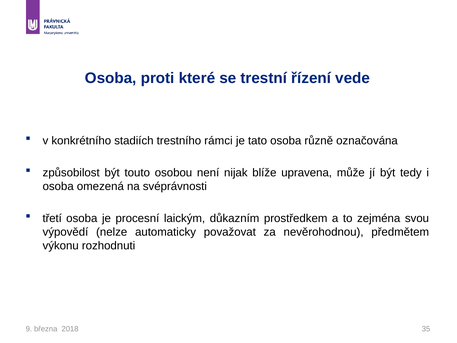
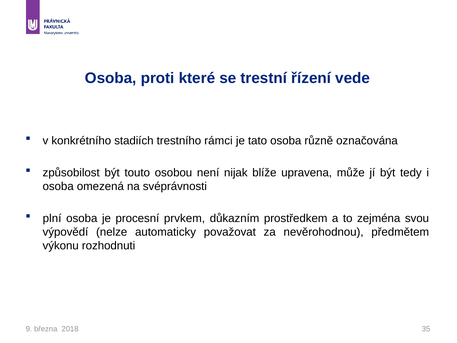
třetí: třetí -> plní (52, 218)
laickým: laickým -> prvkem (185, 218)
